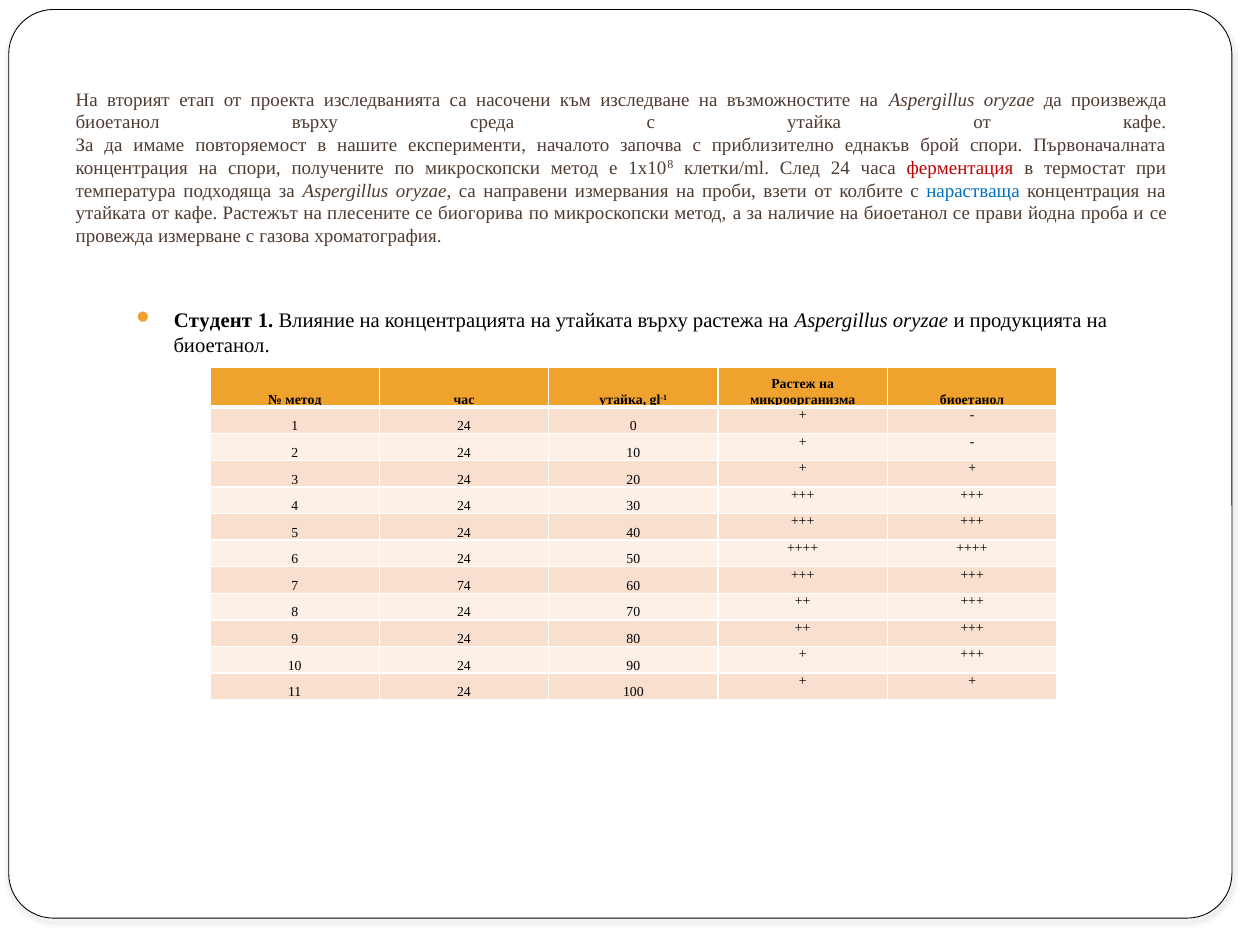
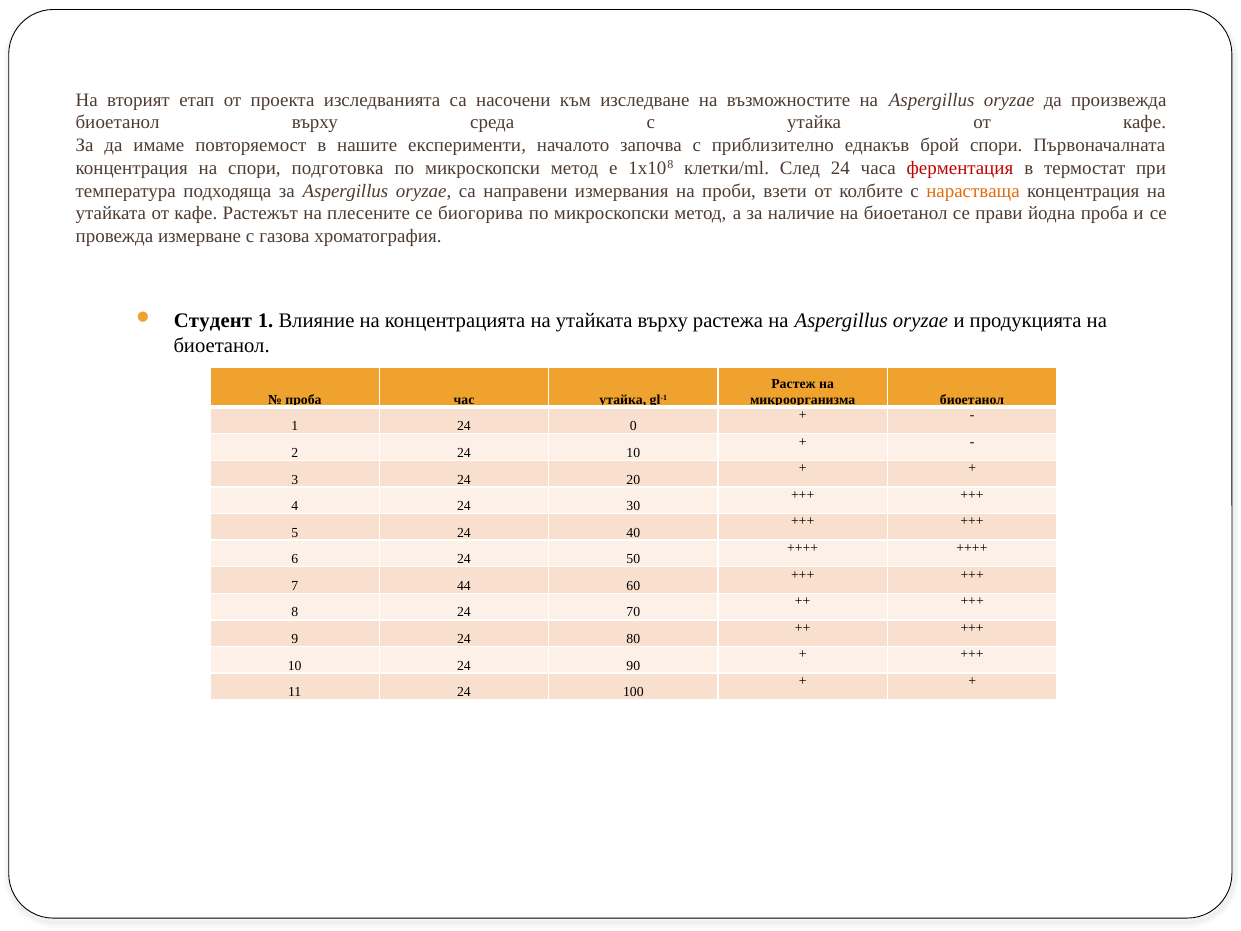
получените: получените -> подготовка (338, 168)
нарастваща colour: blue -> orange (973, 191)
метод: метод -> проба (303, 400)
74: 74 -> 44 (464, 586)
